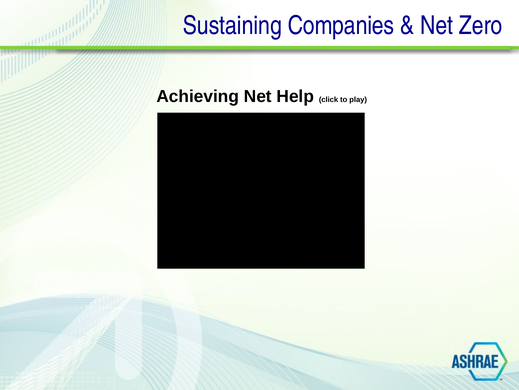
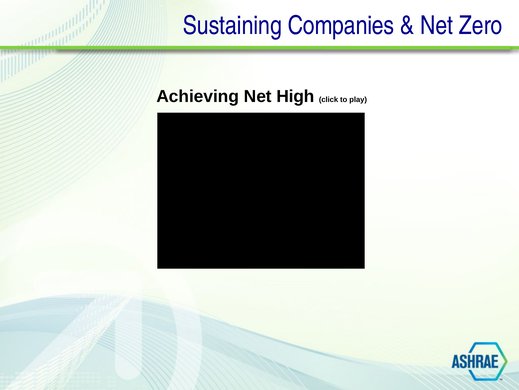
Help: Help -> High (295, 96)
